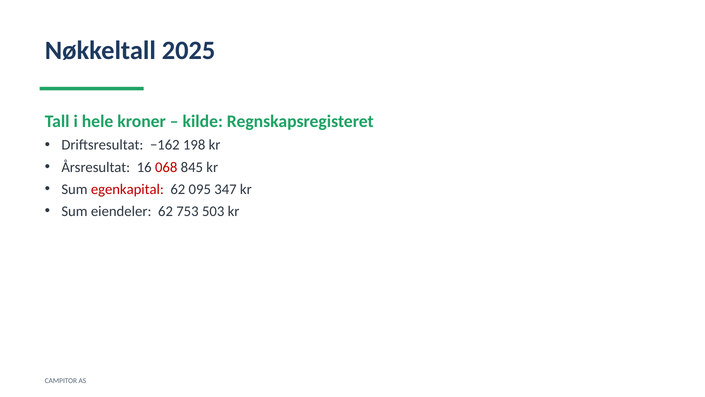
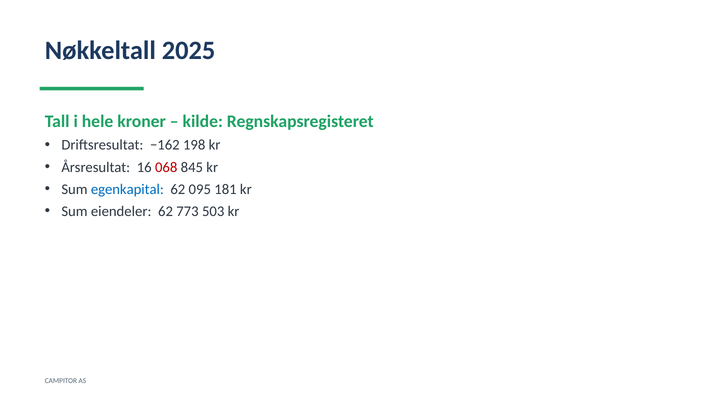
egenkapital colour: red -> blue (127, 189)
347: 347 -> 181 (225, 189)
753: 753 -> 773 (187, 211)
